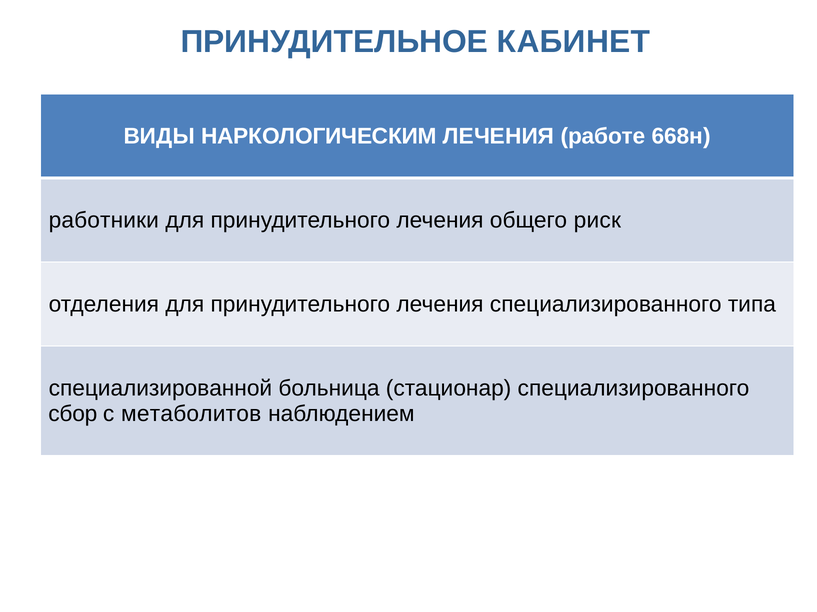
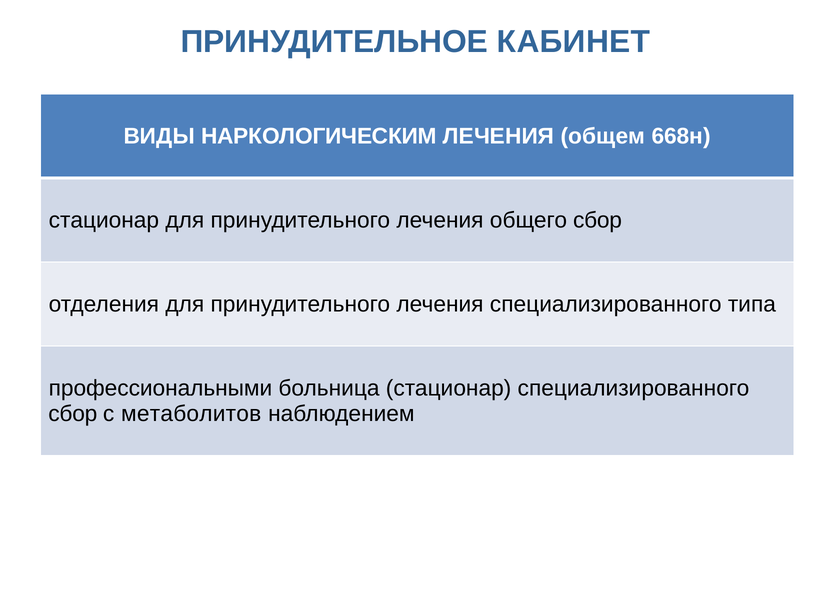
работе: работе -> общем (603, 137)
работники: работники -> стационар (104, 221)
общего риск: риск -> сбор (598, 221)
специализированной: специализированной -> профессиональными (160, 389)
